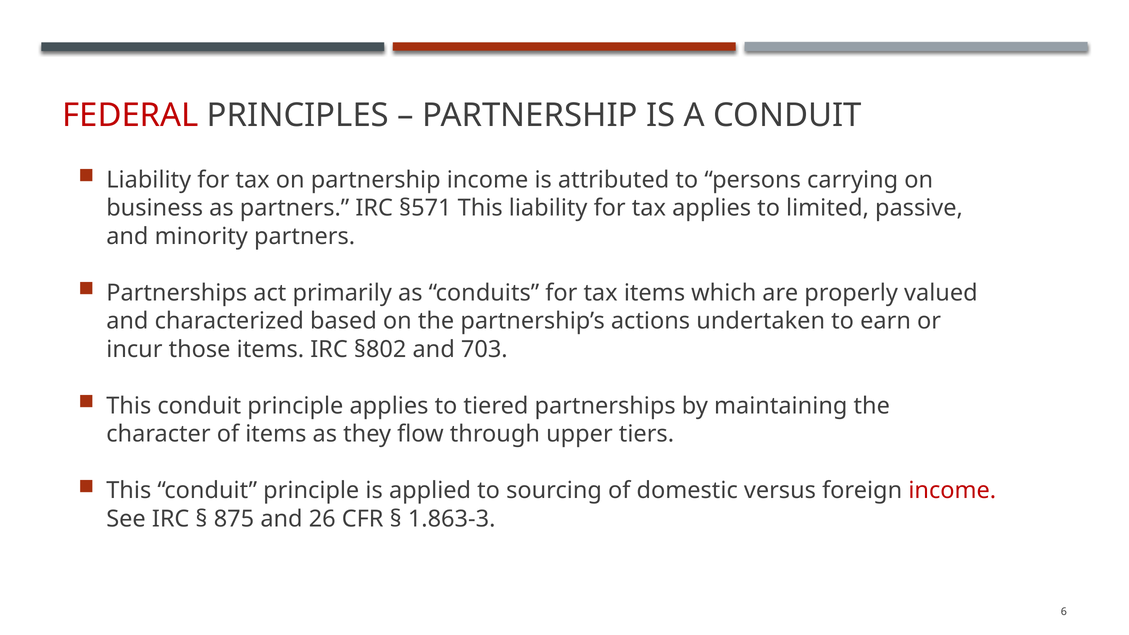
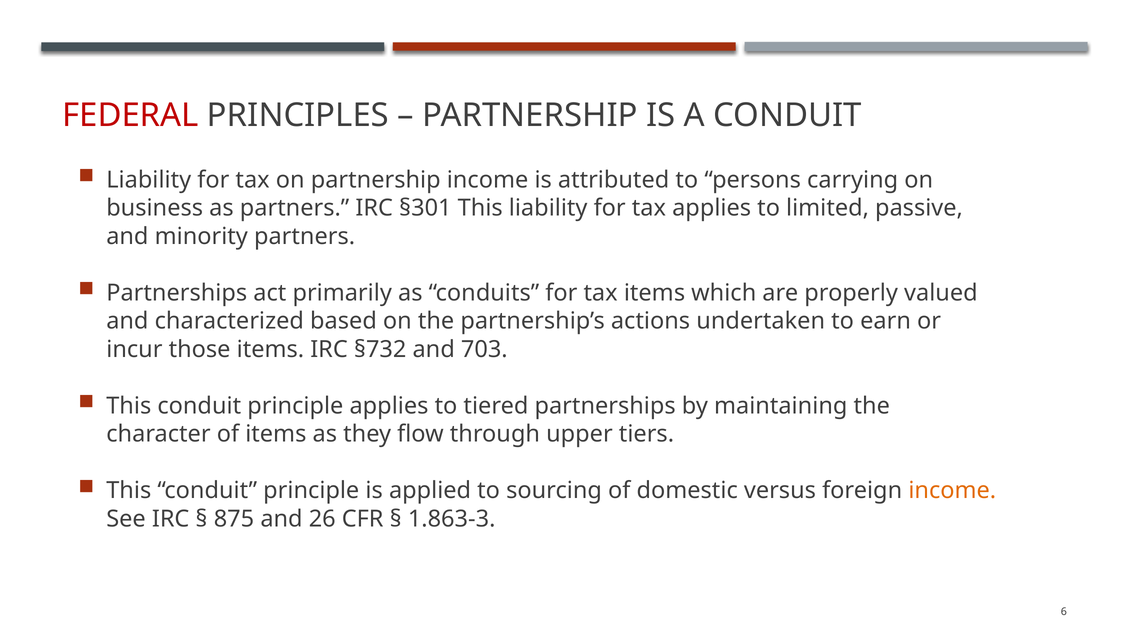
§571: §571 -> §301 (425, 208)
§802: §802 -> §732 (380, 349)
income colour: red -> orange (952, 491)
